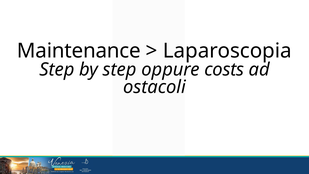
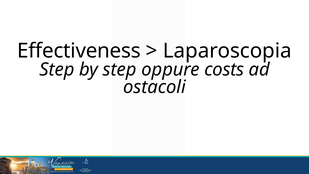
Maintenance: Maintenance -> Effectiveness (79, 51)
